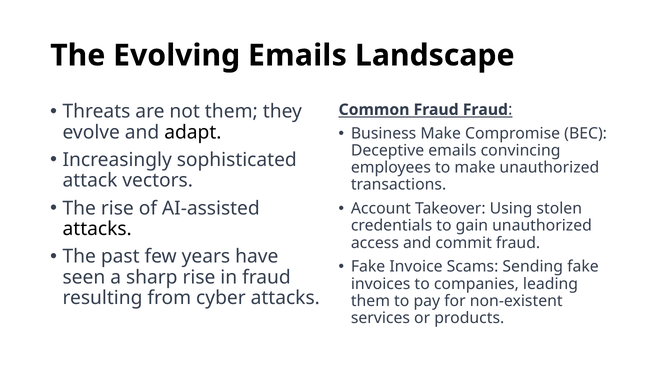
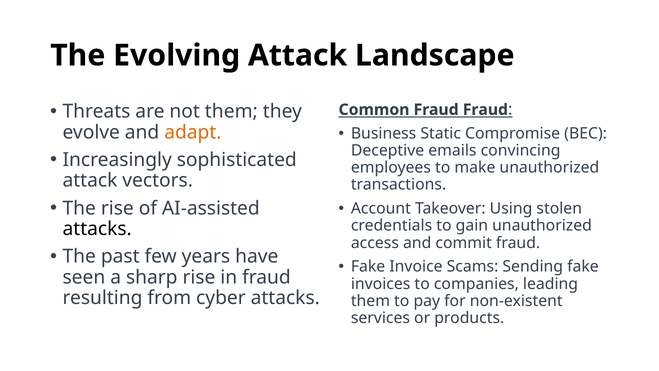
Evolving Emails: Emails -> Attack (298, 55)
Business Make: Make -> Static (441, 133)
adapt colour: black -> orange (193, 132)
